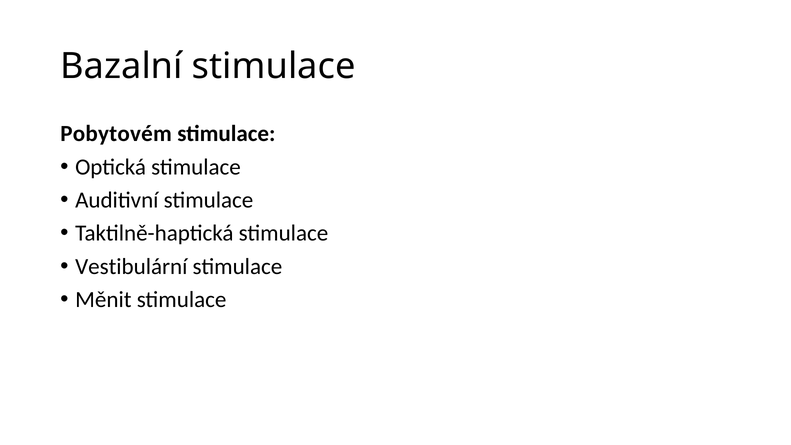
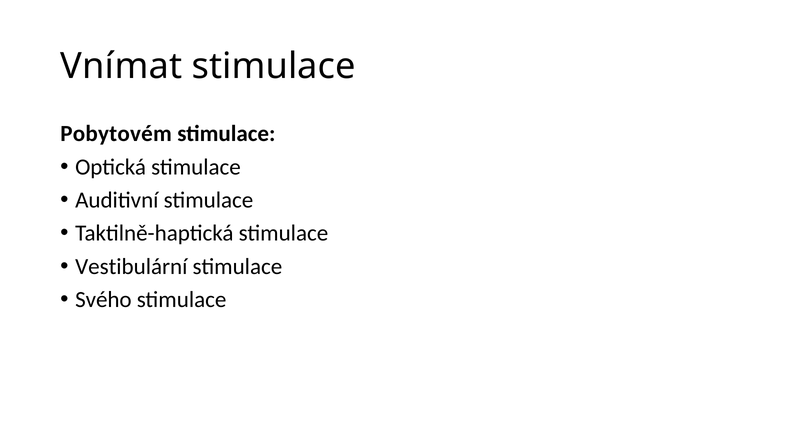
Bazalní: Bazalní -> Vnímat (121, 66)
Měnit: Měnit -> Svého (103, 300)
